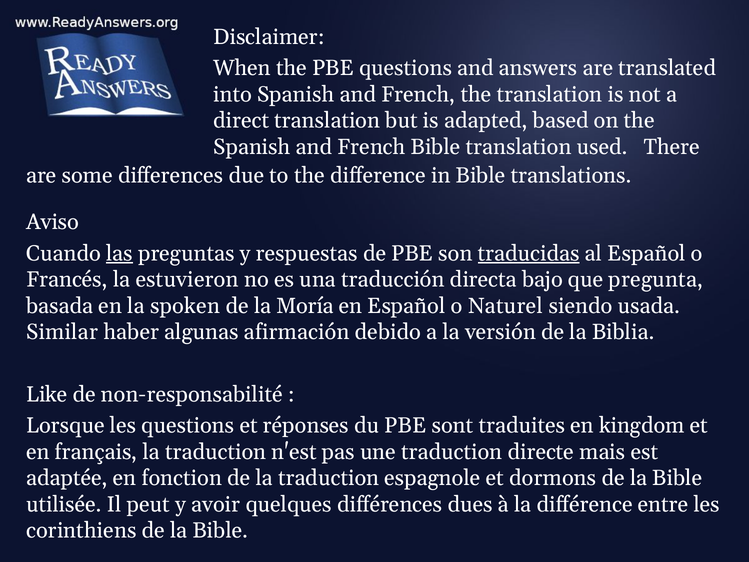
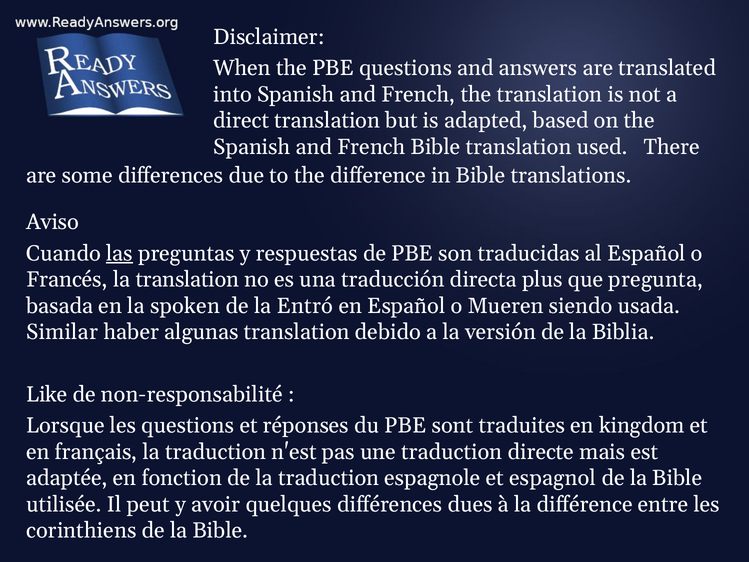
traducidas underline: present -> none (529, 253)
la estuvieron: estuvieron -> translation (187, 280)
bajo: bajo -> plus (542, 280)
Moría: Moría -> Entró (305, 306)
Naturel: Naturel -> Mueren (506, 306)
algunas afirmación: afirmación -> translation (297, 332)
dormons: dormons -> espagnol (553, 478)
